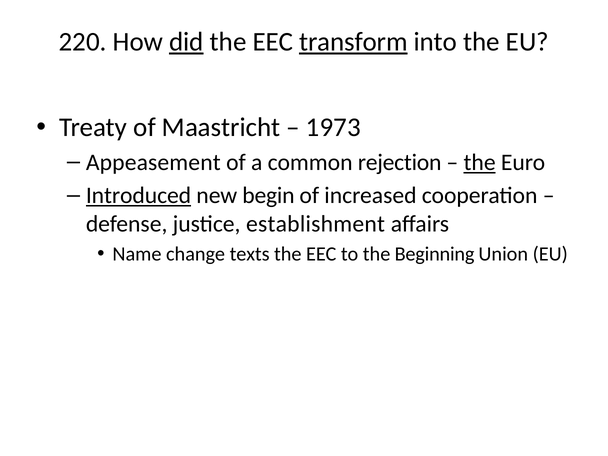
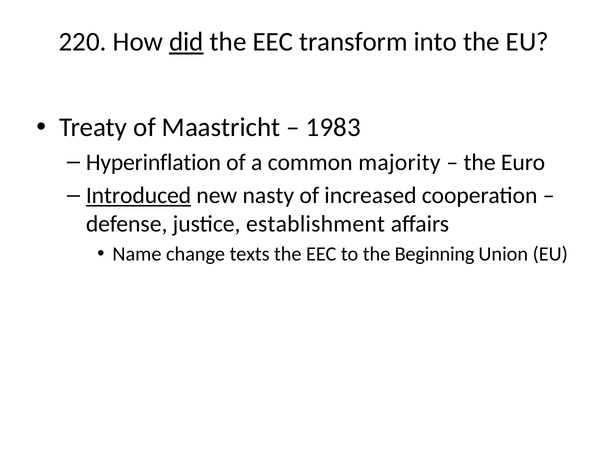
transform underline: present -> none (353, 42)
1973: 1973 -> 1983 (333, 128)
Appeasement: Appeasement -> Hyperinflation (153, 162)
rejection: rejection -> majority (399, 162)
the underline: present -> none (480, 162)
begin: begin -> nasty (268, 196)
